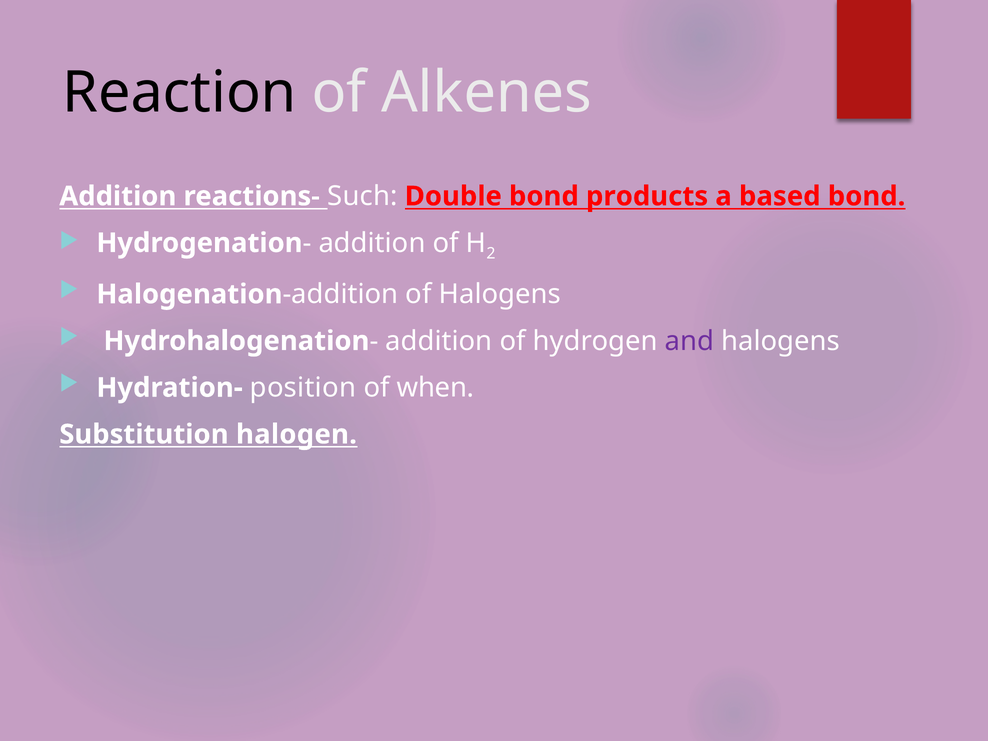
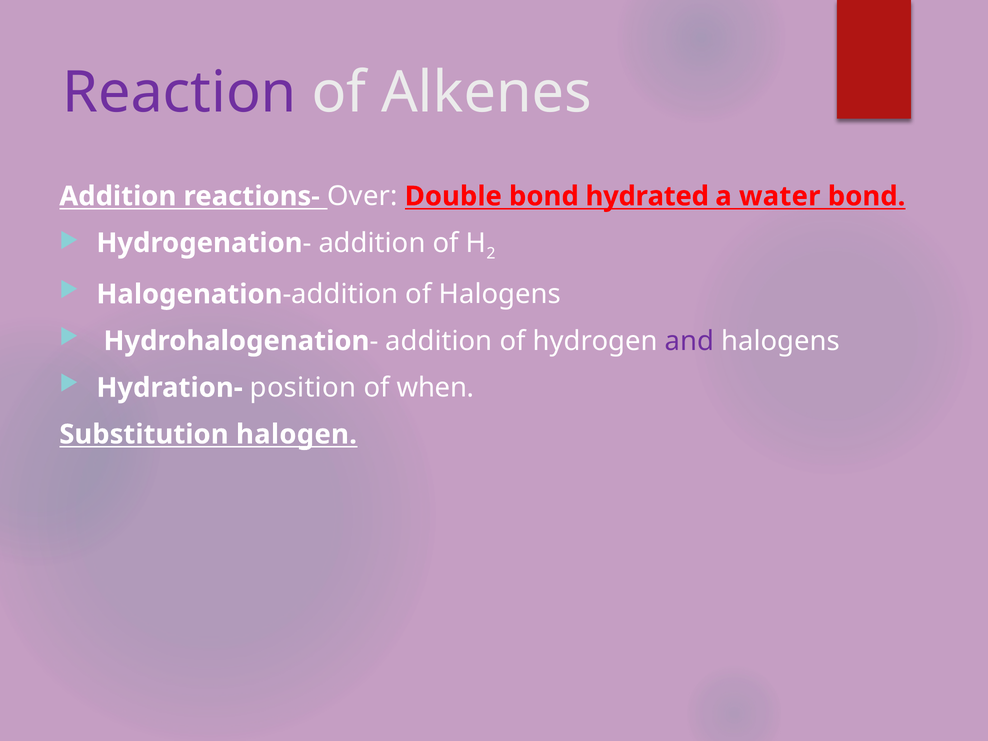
Reaction colour: black -> purple (179, 92)
Such: Such -> Over (362, 196)
products: products -> hydrated (647, 196)
based: based -> water (780, 196)
